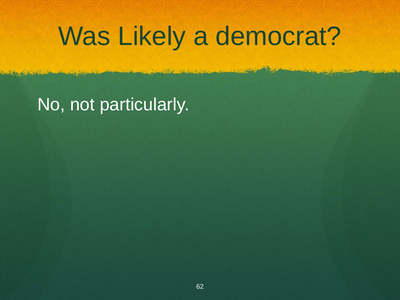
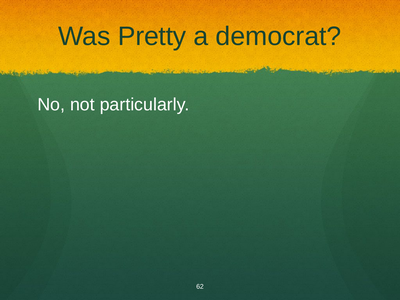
Likely: Likely -> Pretty (152, 36)
